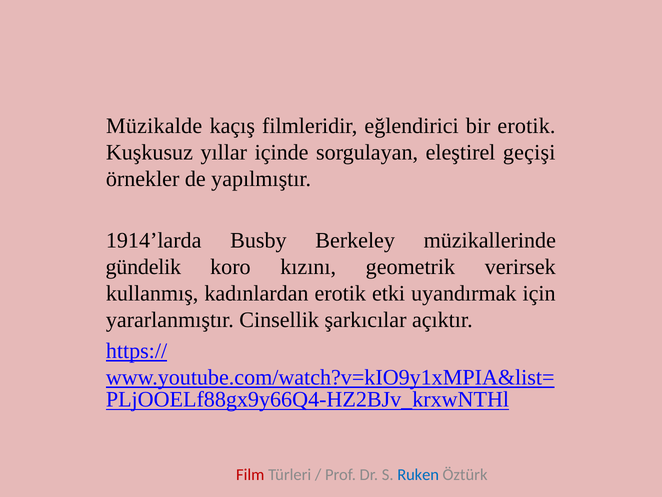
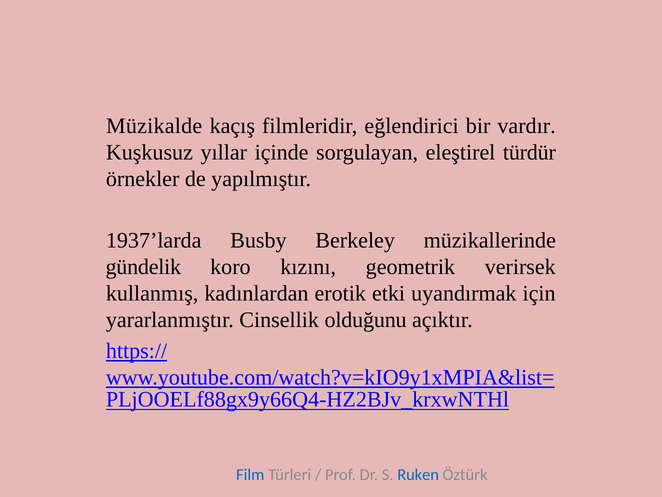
bir erotik: erotik -> vardır (527, 126)
geçişi: geçişi -> türdür (529, 152)
1914’larda: 1914’larda -> 1937’larda (154, 240)
şarkıcılar: şarkıcılar -> olduğunu (366, 320)
Film colour: red -> blue (250, 475)
